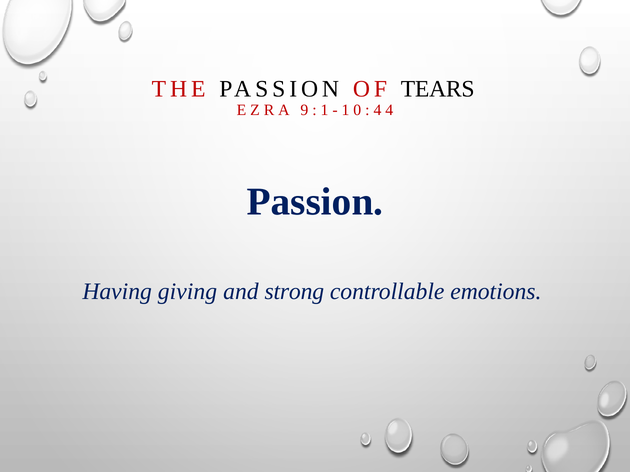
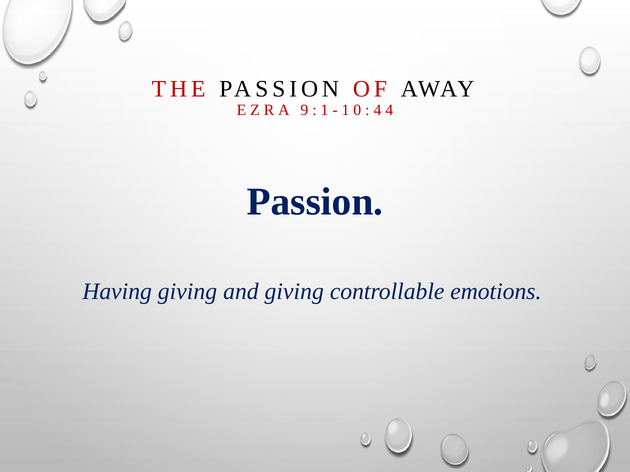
TEARS: TEARS -> AWAY (438, 89)
and strong: strong -> giving (294, 292)
